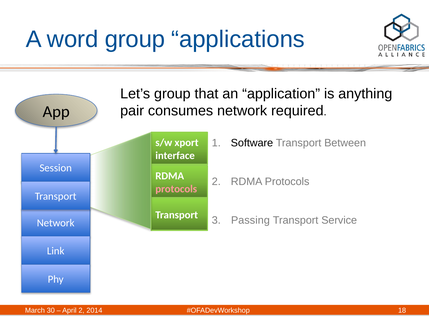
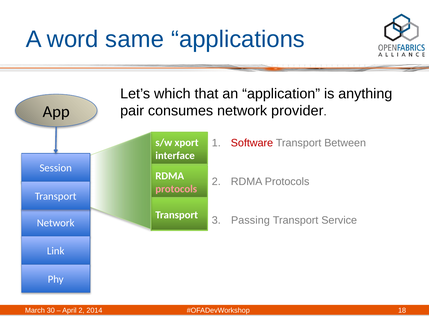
word group: group -> same (135, 39)
Let’s group: group -> which (172, 94)
required: required -> provider (297, 111)
Software colour: black -> red (252, 143)
